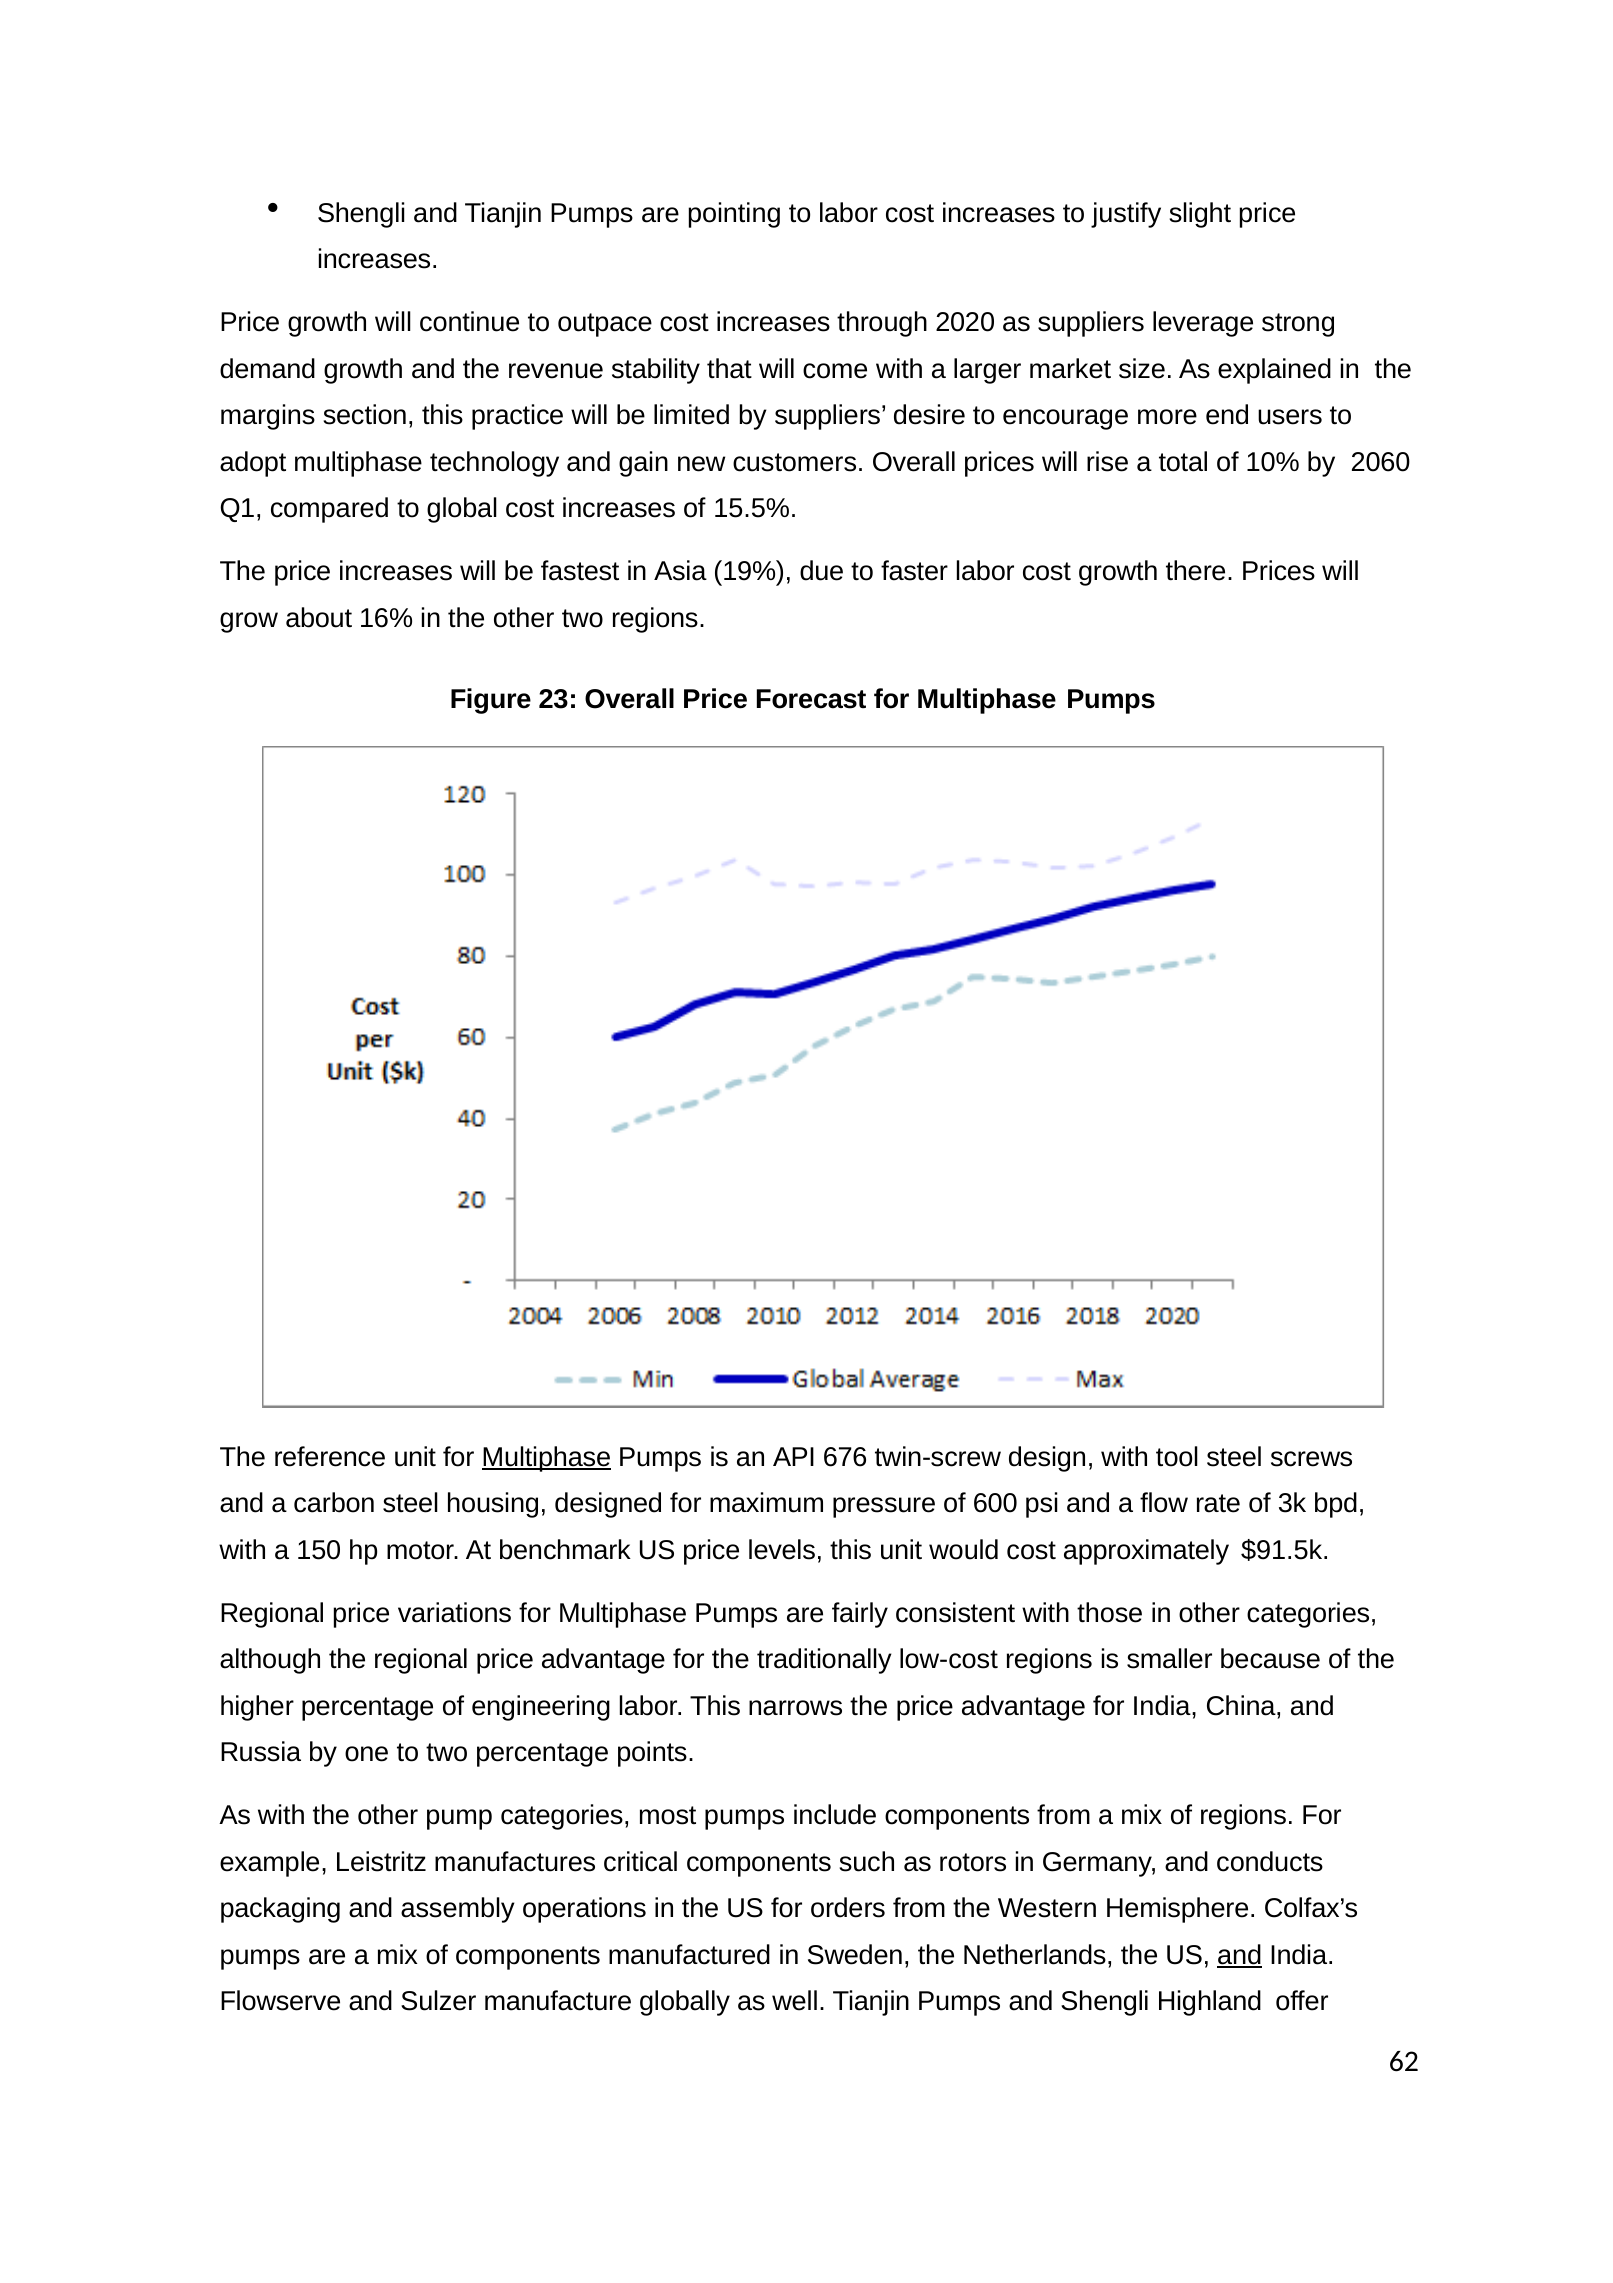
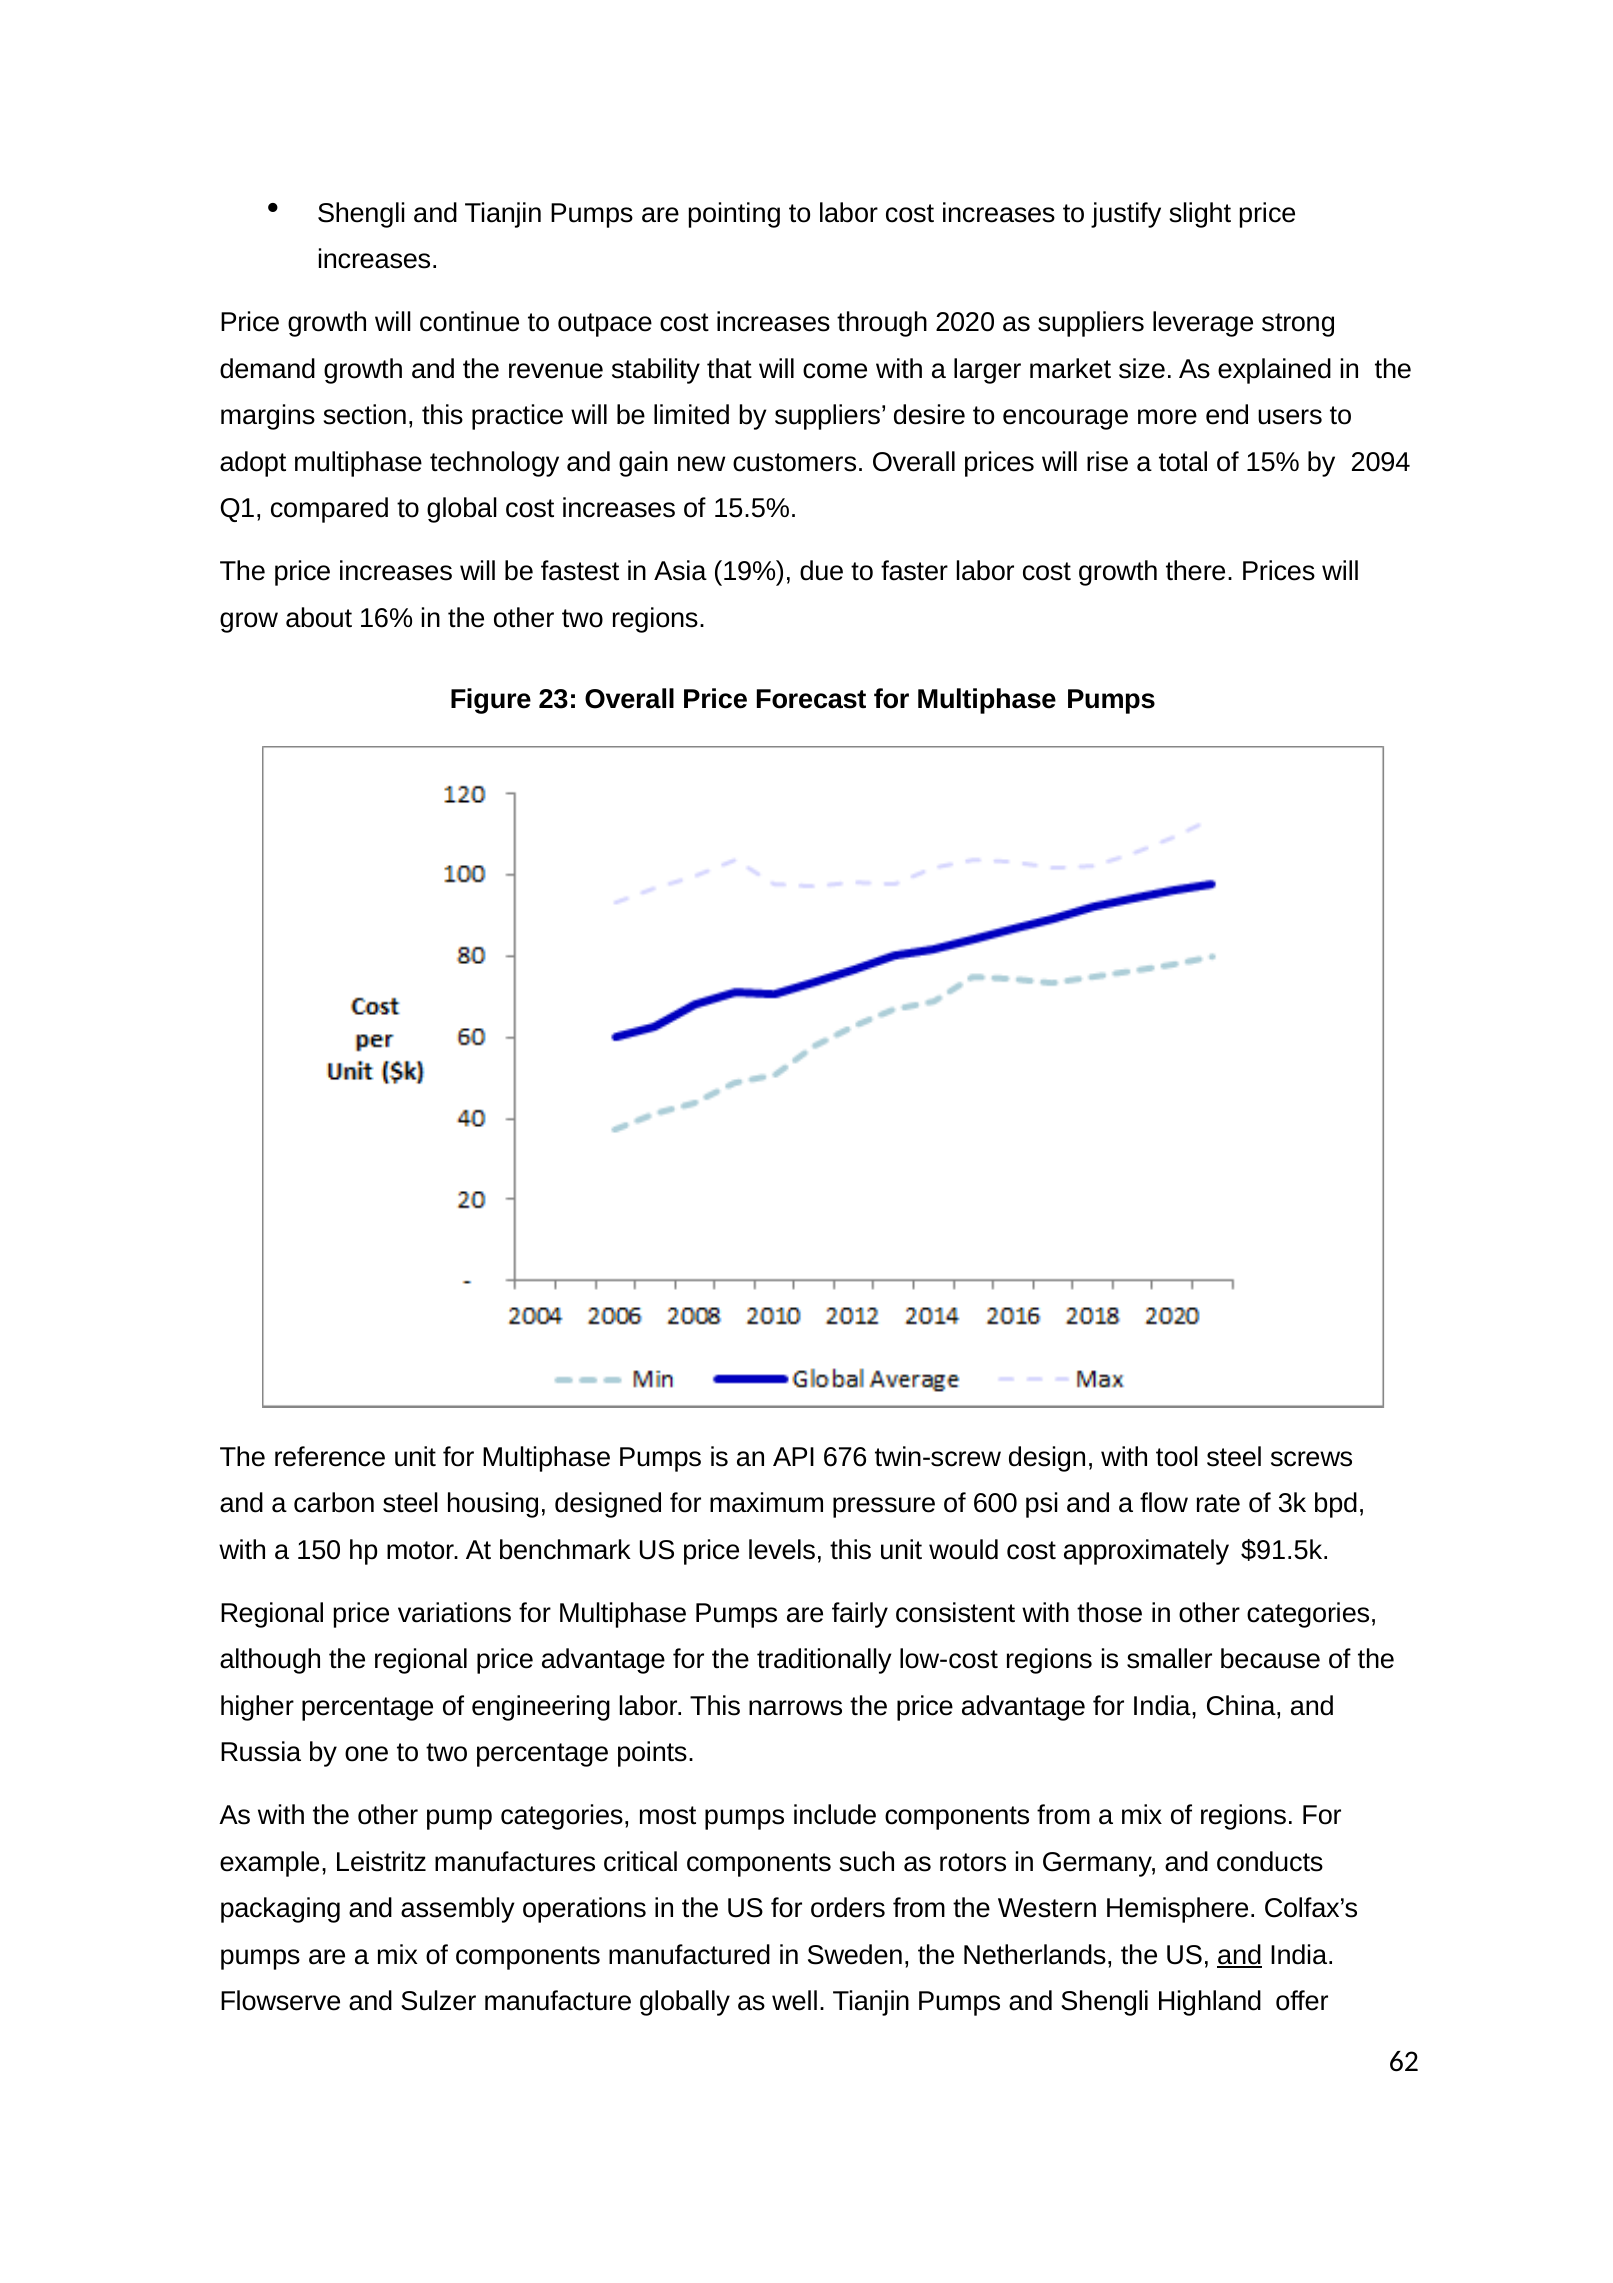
10%: 10% -> 15% (1273, 462)
2060: 2060 -> 2094 (1381, 462)
Multiphase underline: present -> none (546, 1457)
